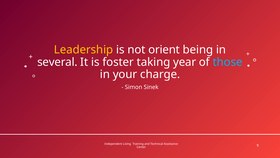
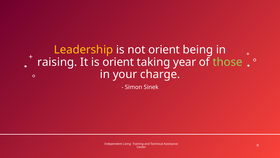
several: several -> raising (57, 62)
is foster: foster -> orient (118, 62)
those colour: light blue -> light green (228, 62)
